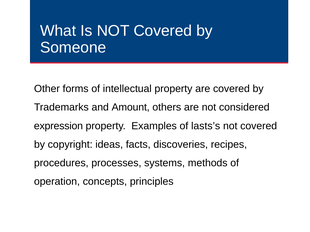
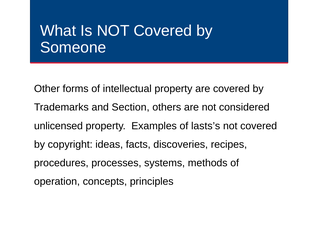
Amount: Amount -> Section (131, 108)
expression: expression -> unlicensed (58, 126)
